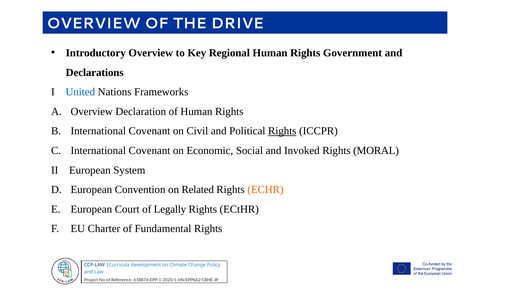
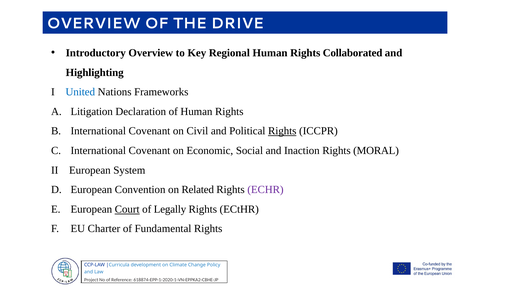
Government: Government -> Collaborated (353, 53)
Declarations: Declarations -> Highlighting (95, 72)
Overview: Overview -> Litigation (92, 111)
Invoked: Invoked -> Inaction (302, 150)
ECHR colour: orange -> purple (265, 189)
Court underline: none -> present (127, 209)
